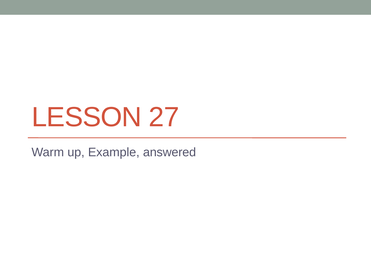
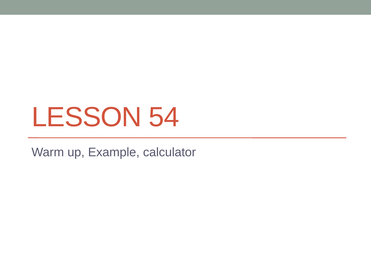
27: 27 -> 54 (164, 117)
answered: answered -> calculator (169, 152)
